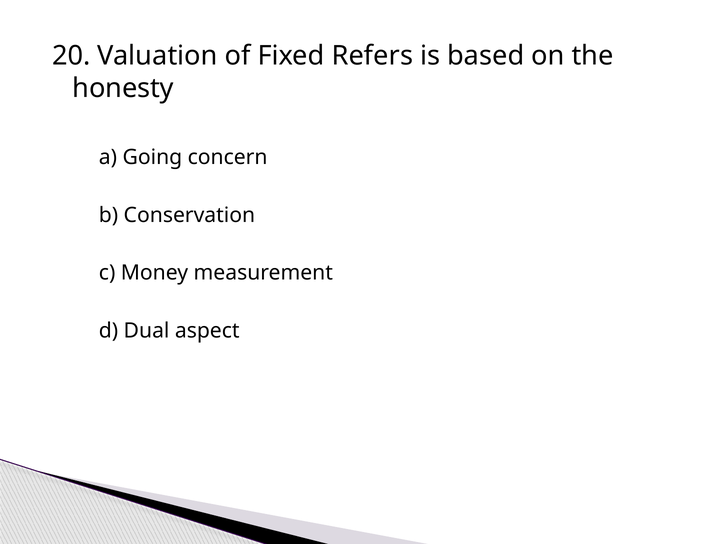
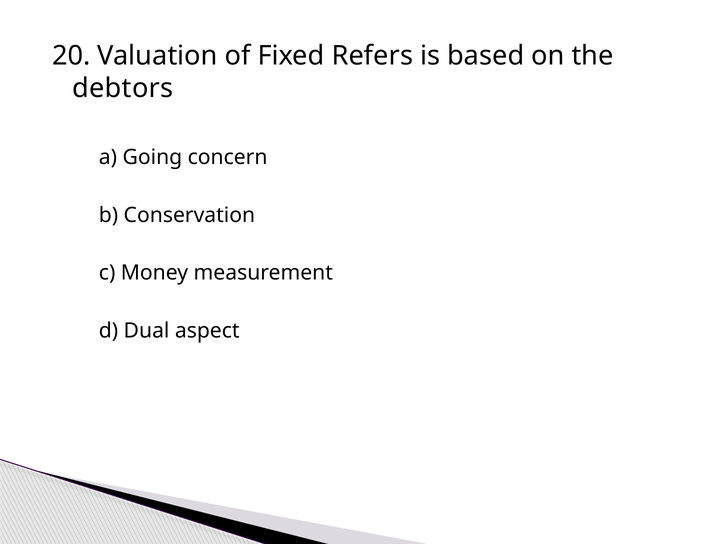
honesty: honesty -> debtors (123, 88)
